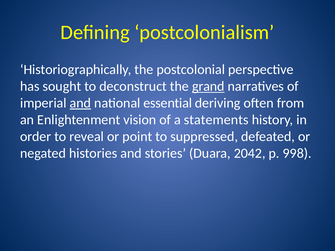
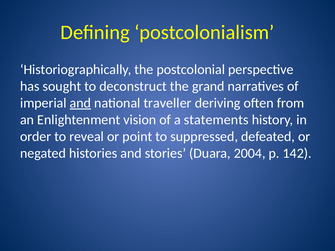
grand underline: present -> none (208, 86)
essential: essential -> traveller (168, 103)
2042: 2042 -> 2004 (250, 153)
998: 998 -> 142 (297, 153)
